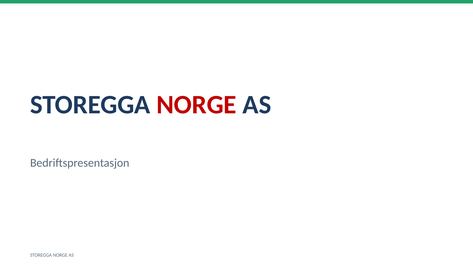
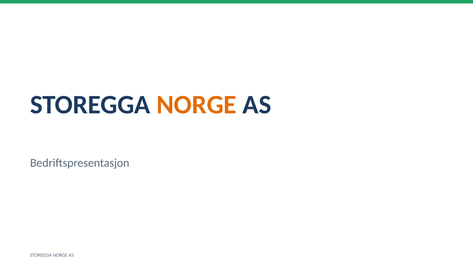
NORGE colour: red -> orange (196, 105)
